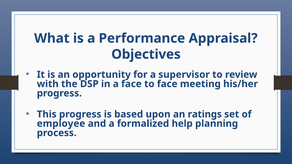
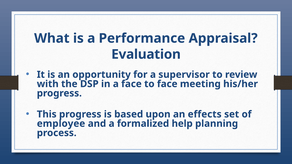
Objectives: Objectives -> Evaluation (146, 54)
ratings: ratings -> effects (205, 114)
